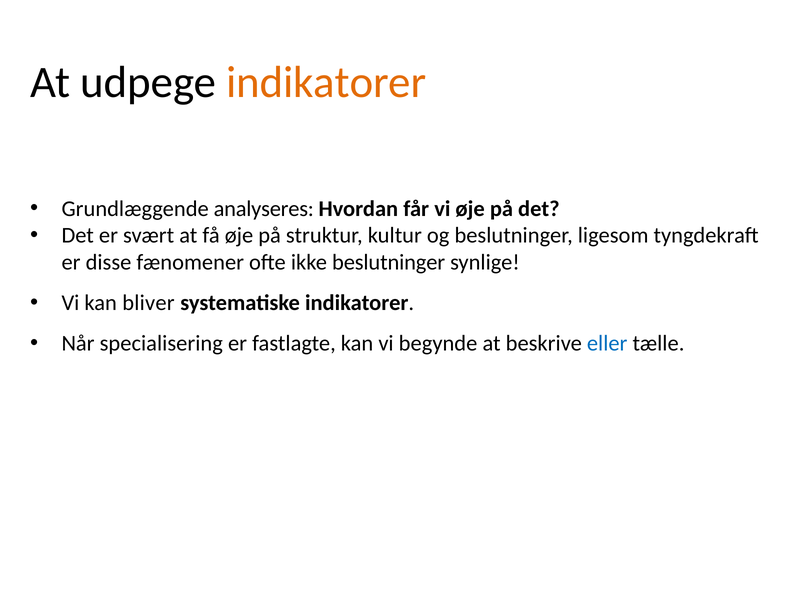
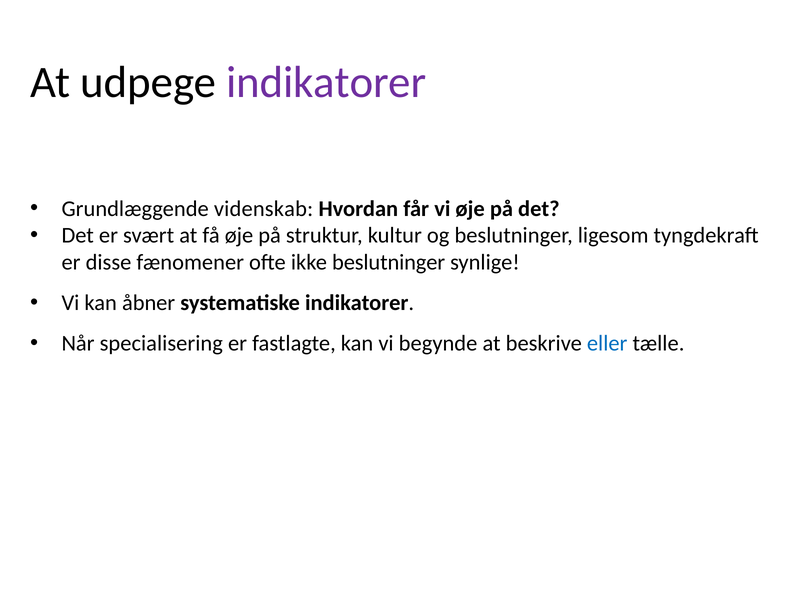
indikatorer colour: orange -> purple (326, 83)
analyseres: analyseres -> videnskab (264, 208)
bliver: bliver -> åbner (149, 303)
